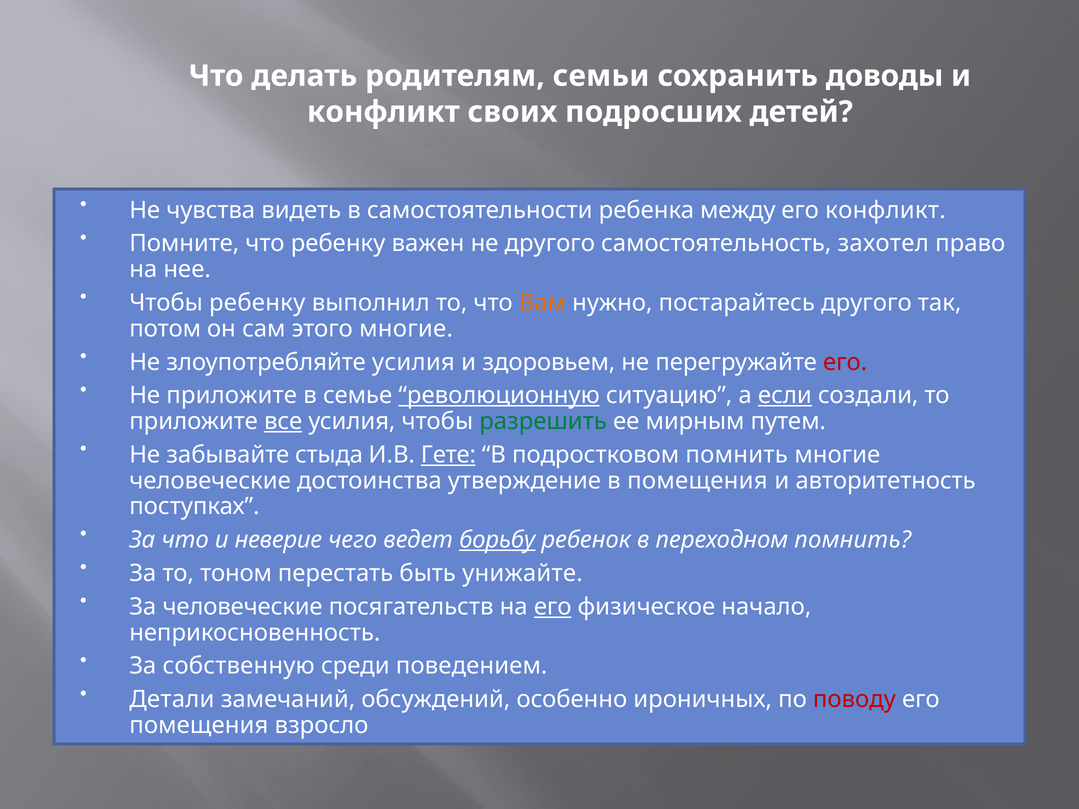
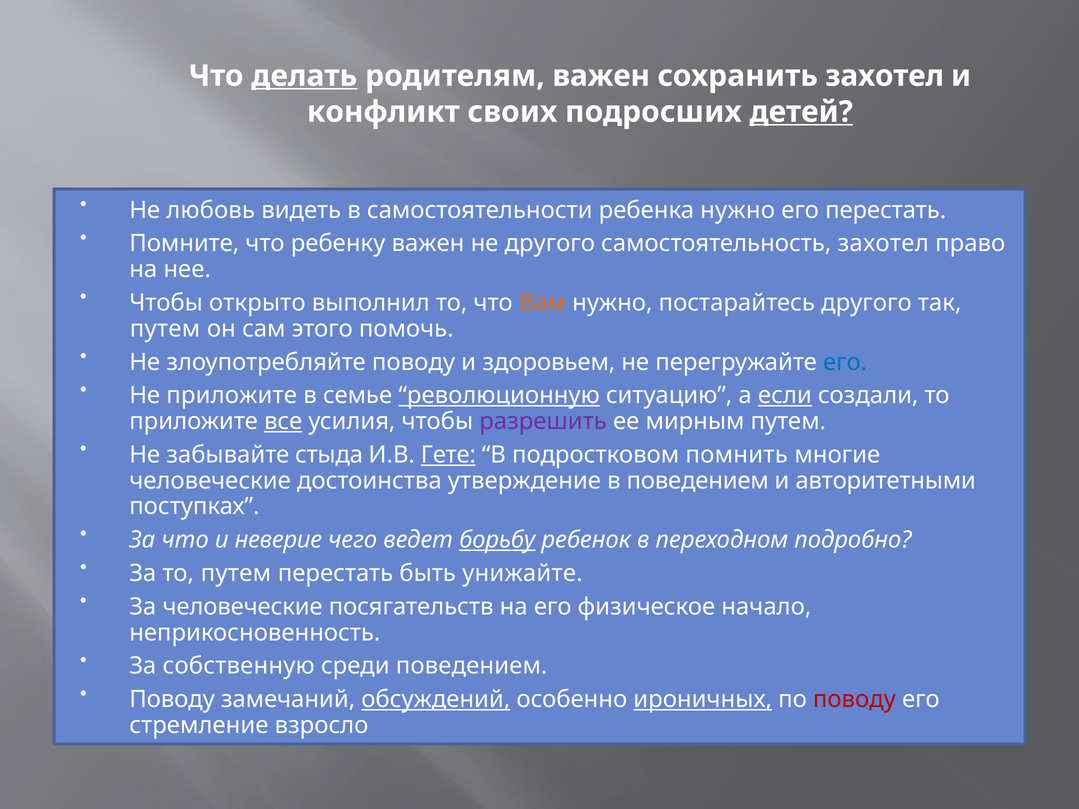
делать underline: none -> present (304, 76)
родителям семьи: семьи -> важен (601, 76)
сохранить доводы: доводы -> захотел (885, 76)
детей underline: none -> present (801, 112)
чувства: чувства -> любовь (211, 210)
ребенка между: между -> нужно (738, 210)
его конфликт: конфликт -> перестать (886, 210)
Чтобы ребенку: ребенку -> открыто (257, 303)
потом: потом -> путем (165, 329)
этого многие: многие -> помочь (406, 329)
злоупотребляйте усилия: усилия -> поводу (414, 362)
его colour: red -> blue (845, 362)
разрешить colour: green -> purple (543, 422)
в помещения: помещения -> поведением (698, 481)
авторитетность: авторитетность -> авторитетными (886, 481)
переходном помнить: помнить -> подробно (853, 540)
то тоном: тоном -> путем (236, 574)
его underline: present -> none (553, 607)
Детали: Детали -> Поводу (172, 700)
обсуждений underline: none -> present (436, 700)
ироничных underline: none -> present (703, 700)
помещения: помещения -> стремление (199, 726)
